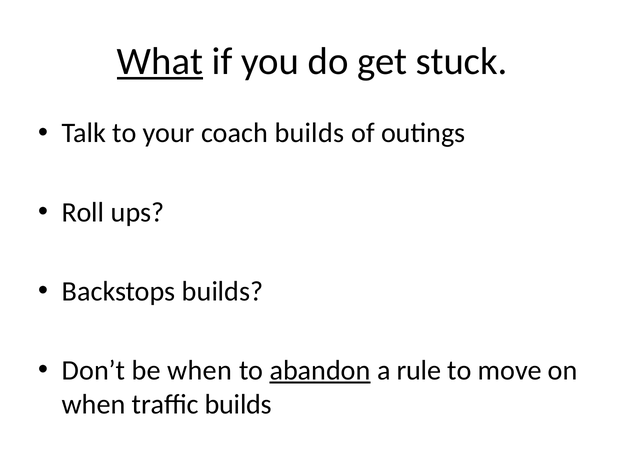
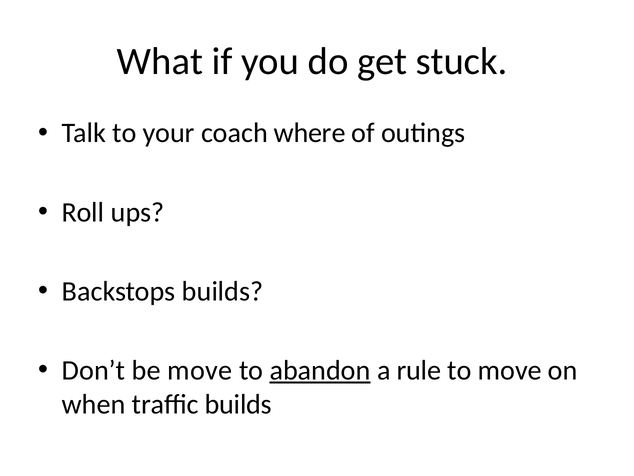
What underline: present -> none (160, 61)
coach builds: builds -> where (310, 133)
be when: when -> move (200, 370)
